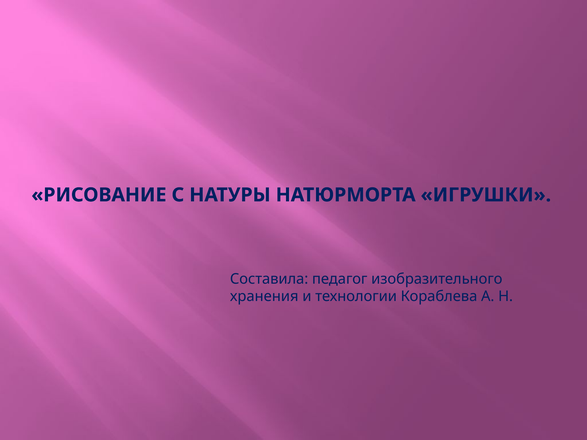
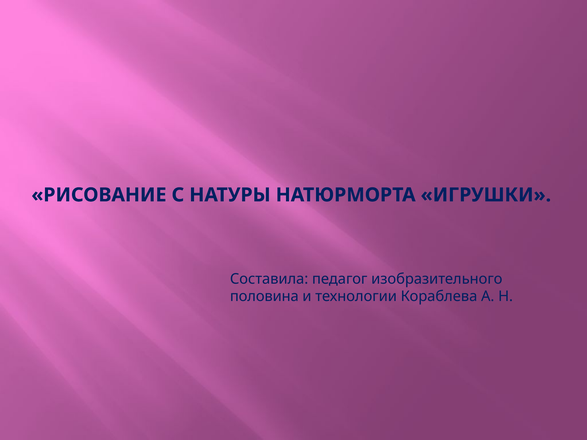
хранения: хранения -> половина (264, 297)
